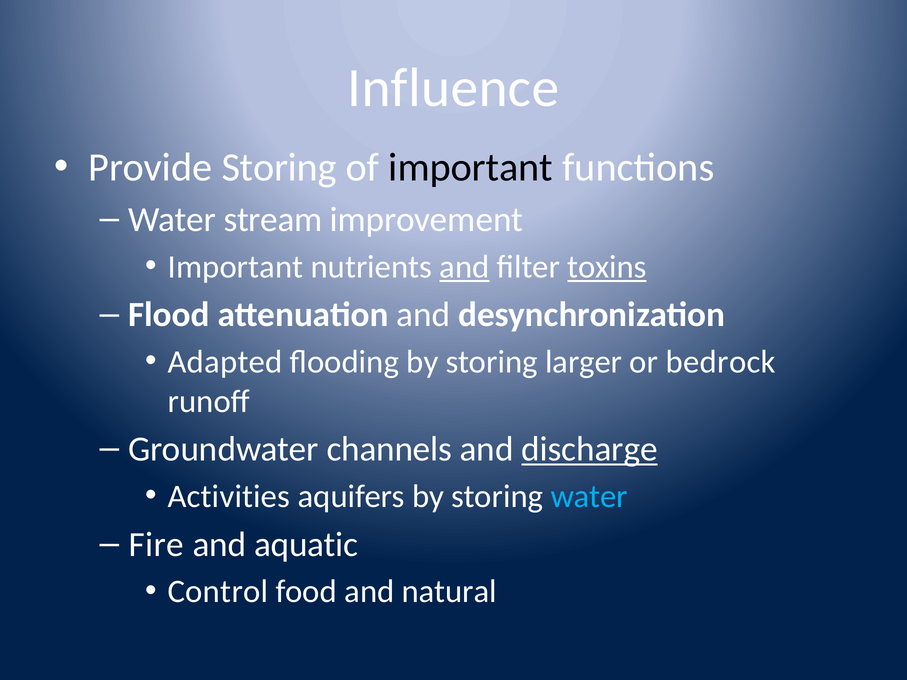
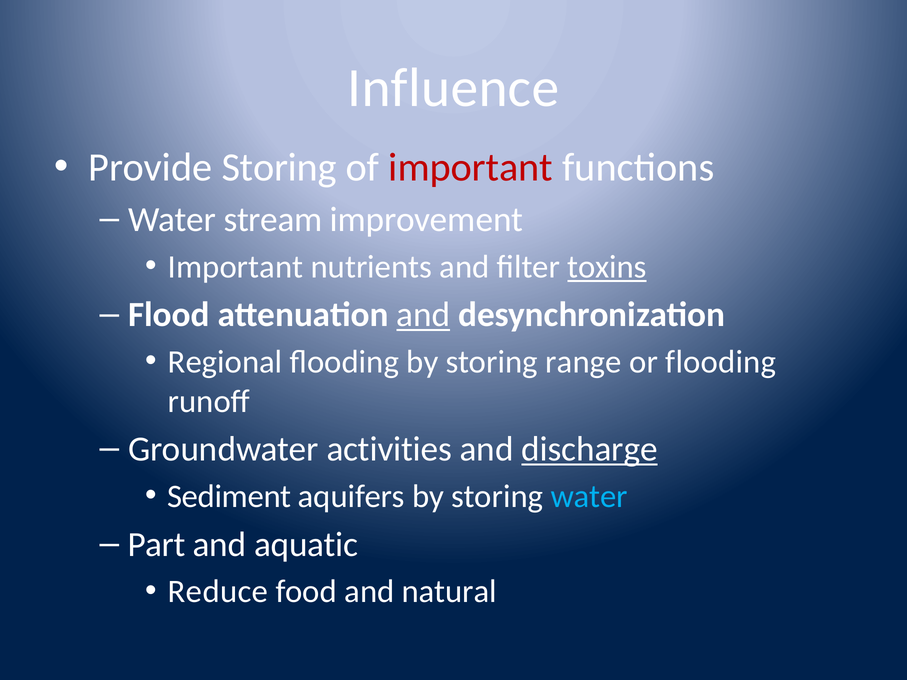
important colour: black -> red (471, 168)
and underline: present -> none (464, 267)
and underline: none -> present (423, 315)
Adapted: Adapted -> Regional (225, 362)
larger: larger -> range (583, 362)
or bedrock: bedrock -> flooding (721, 362)
channels: channels -> activities (389, 449)
Activities: Activities -> Sediment (229, 497)
Fire: Fire -> Part (157, 545)
Control: Control -> Reduce (218, 592)
